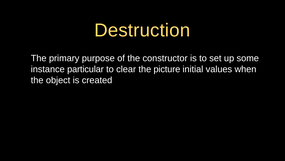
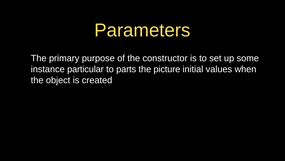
Destruction: Destruction -> Parameters (142, 30)
clear: clear -> parts (126, 69)
